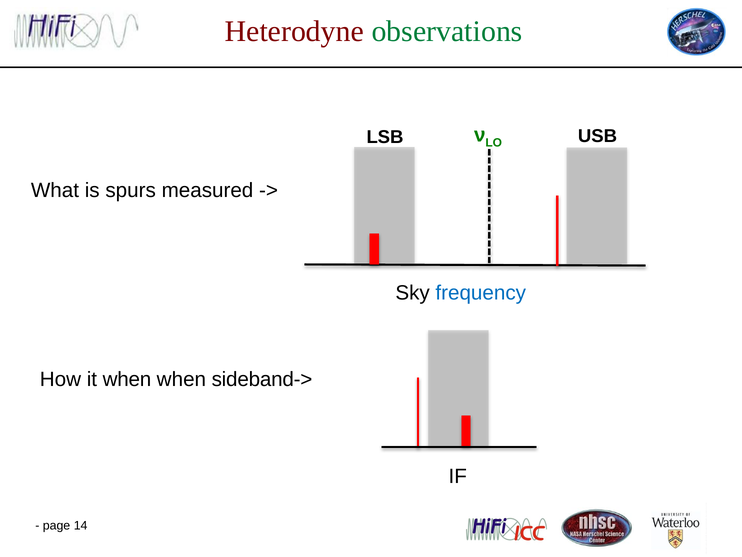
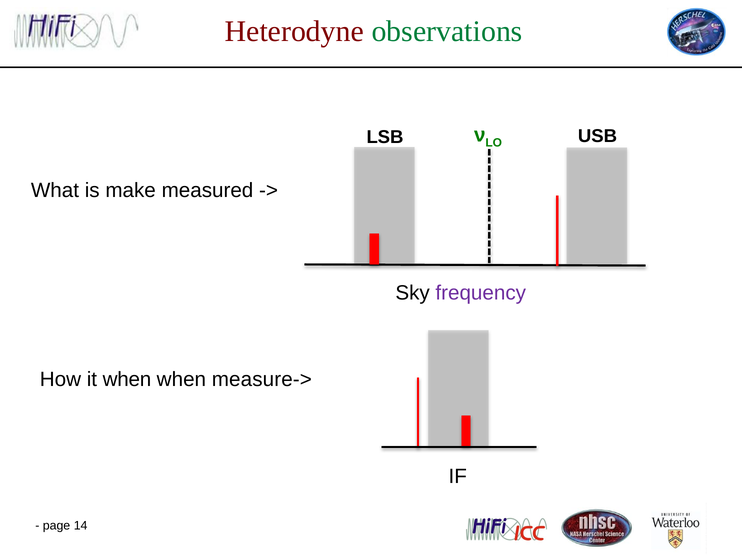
spurs: spurs -> make (131, 190)
frequency colour: blue -> purple (481, 293)
sideband->: sideband-> -> measure-> (262, 379)
